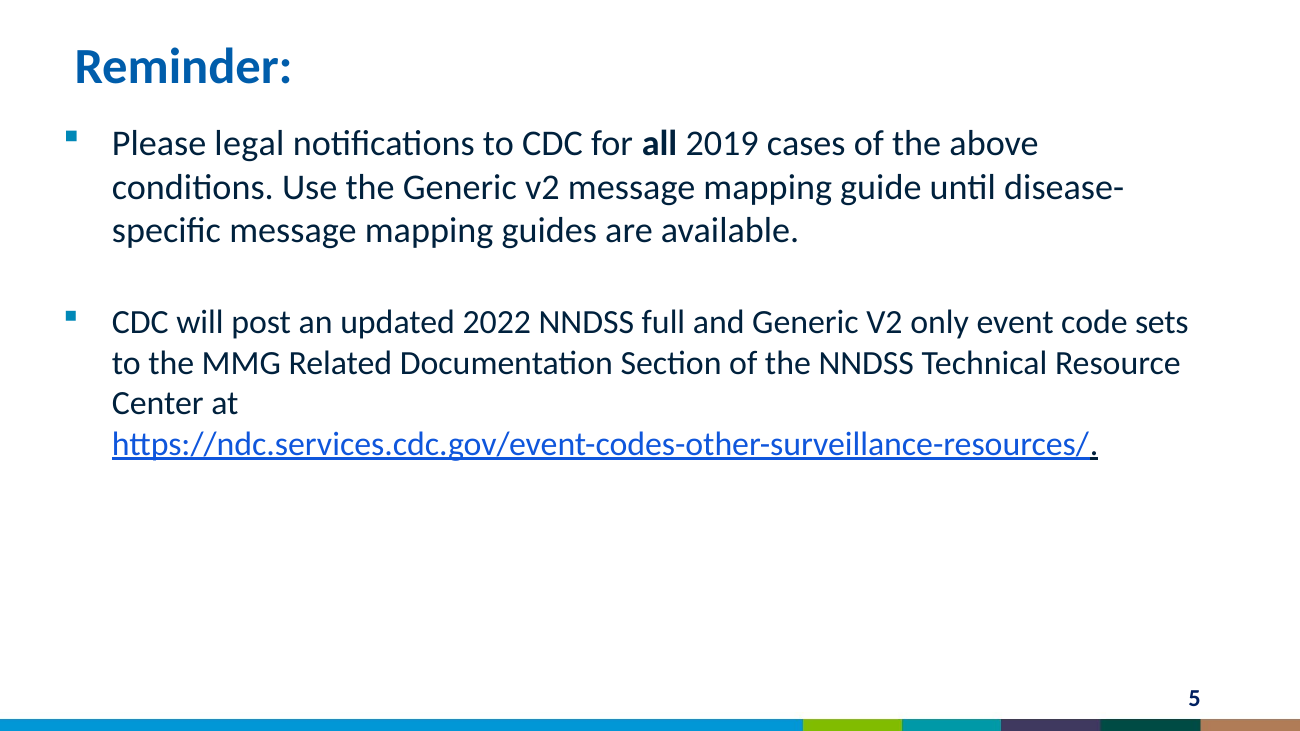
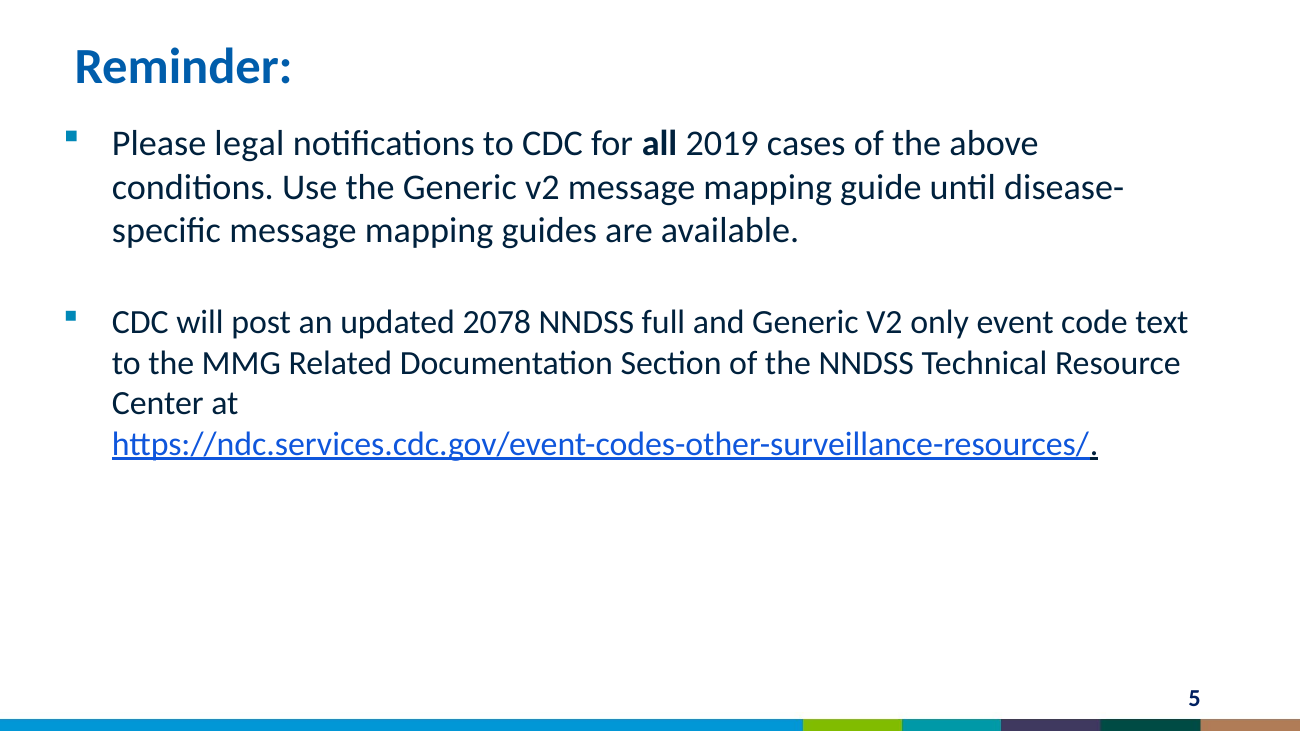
2022: 2022 -> 2078 (497, 323)
sets: sets -> text (1162, 323)
